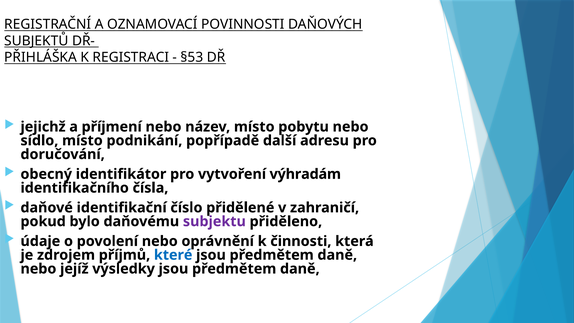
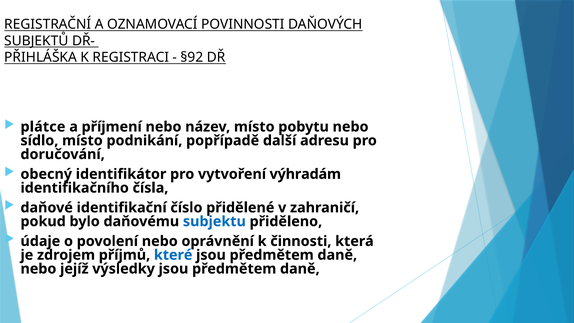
§53: §53 -> §92 (192, 57)
jejichž: jejichž -> plátce (43, 127)
subjektu colour: purple -> blue (214, 221)
